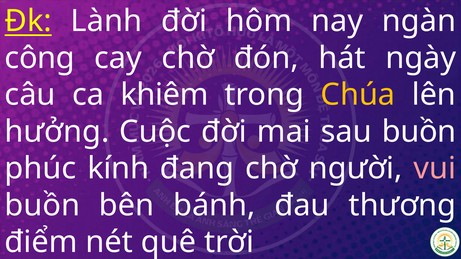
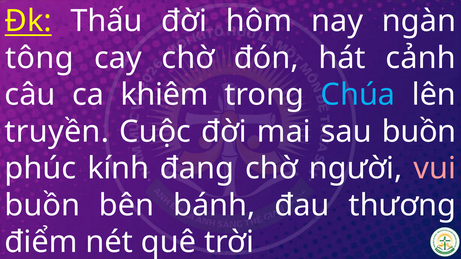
Lành: Lành -> Thấu (107, 21)
công: công -> tông (39, 58)
ngày: ngày -> cảnh (421, 58)
Chúa colour: yellow -> light blue (358, 95)
hưởng: hưởng -> truyền (57, 132)
